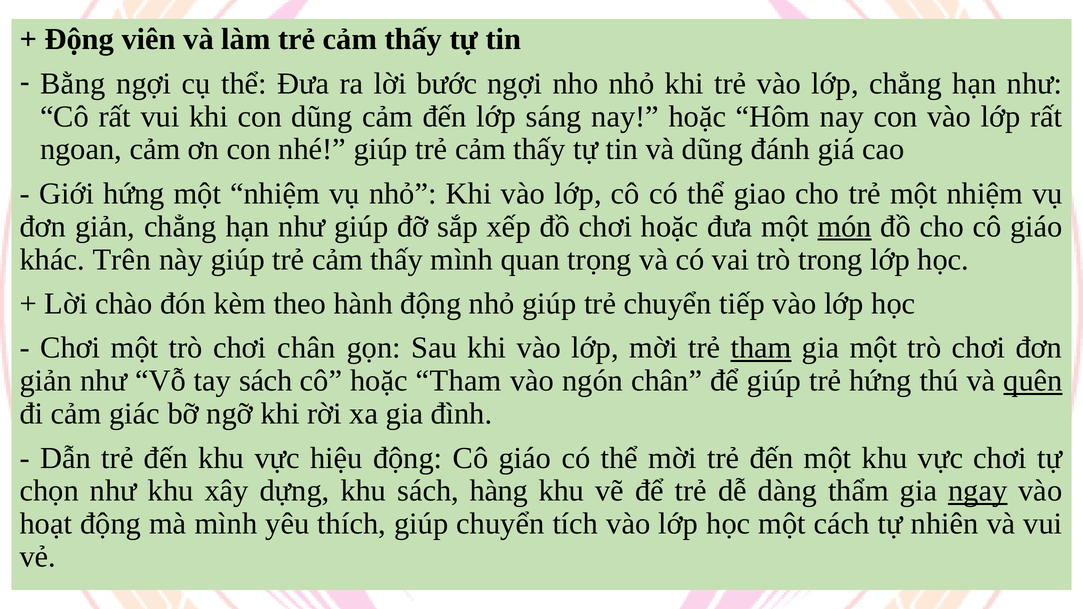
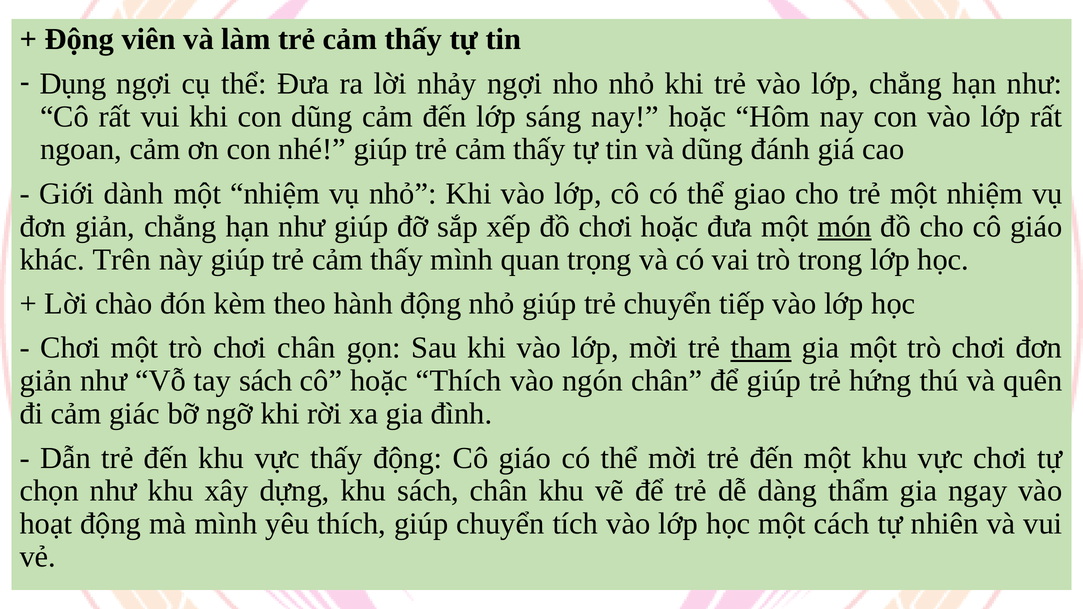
Bằng: Bằng -> Dụng (73, 84)
bước: bước -> nhảy (447, 84)
Giới hứng: hứng -> dành (134, 194)
hoặc Tham: Tham -> Thích (459, 381)
quên underline: present -> none (1033, 381)
vực hiệu: hiệu -> thấy (336, 458)
sách hàng: hàng -> chân (499, 491)
ngay underline: present -> none (978, 491)
